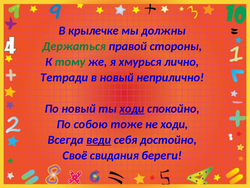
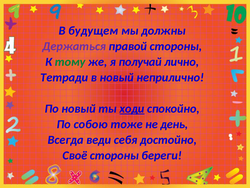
крылечке: крылечке -> будущем (93, 31)
Держаться colour: green -> purple (74, 46)
хмурься: хмурься -> получай (140, 62)
не ходи: ходи -> день (174, 124)
веди underline: present -> none (99, 140)
Своё свидания: свидания -> стороны (114, 155)
